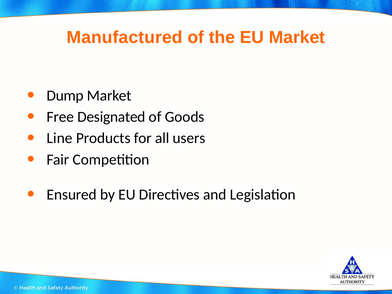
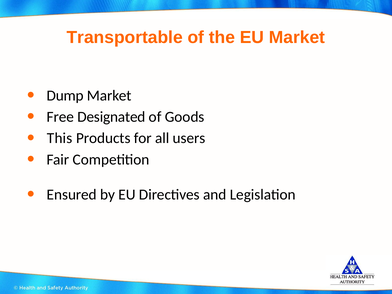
Manufactured: Manufactured -> Transportable (125, 37)
Line: Line -> This (60, 138)
